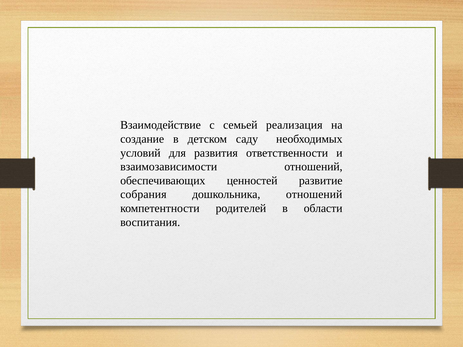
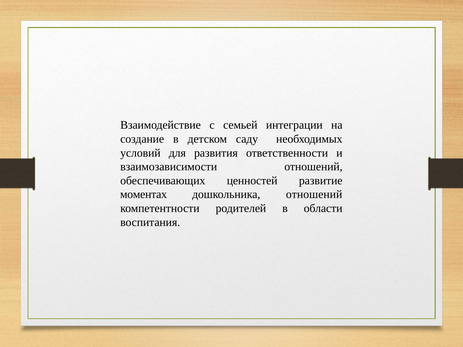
реализация: реализация -> интеграции (294, 125)
собрания: собрания -> моментах (144, 195)
